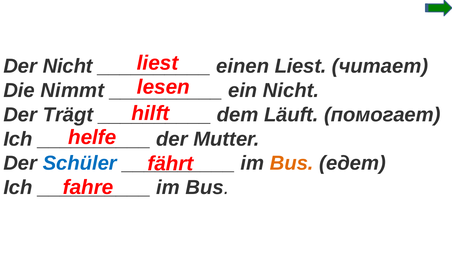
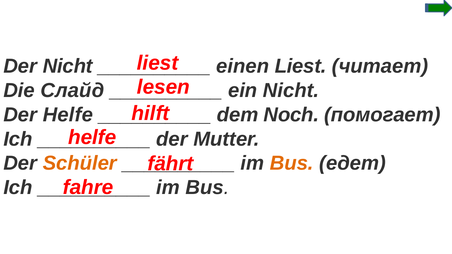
Nimmt: Nimmt -> Слайд (72, 91)
Der Trägt: Trägt -> Helfe (68, 115)
Läuft: Läuft -> Noch (291, 115)
Schüler colour: blue -> orange (80, 163)
